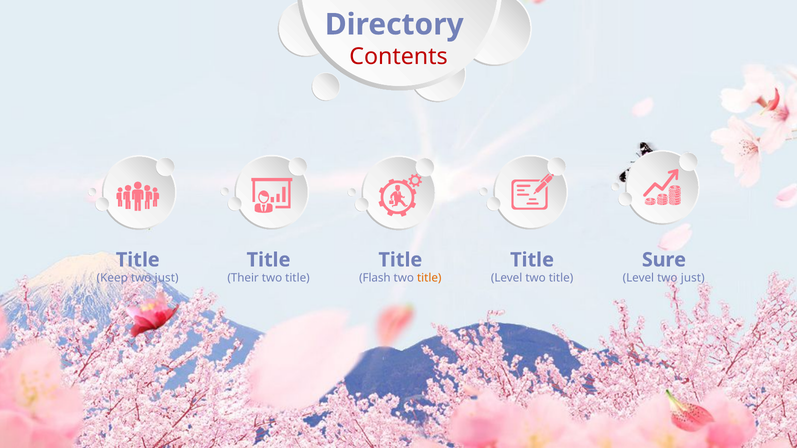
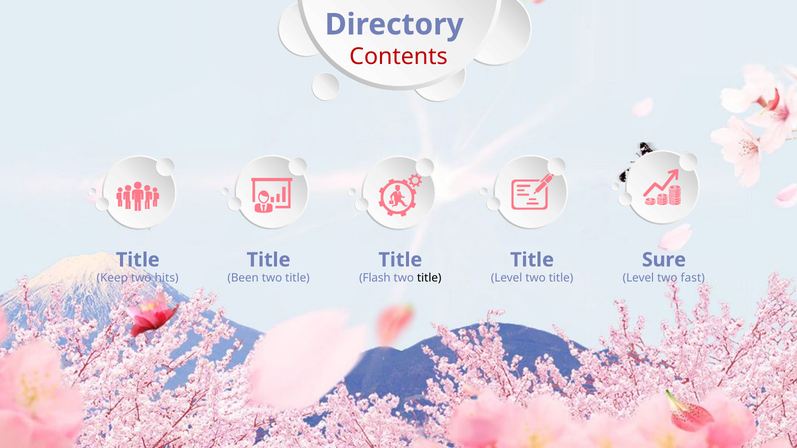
just: just -> hits (167, 278)
Their: Their -> Been (243, 278)
title colour: orange -> black (429, 278)
Level two just: just -> fast (693, 278)
